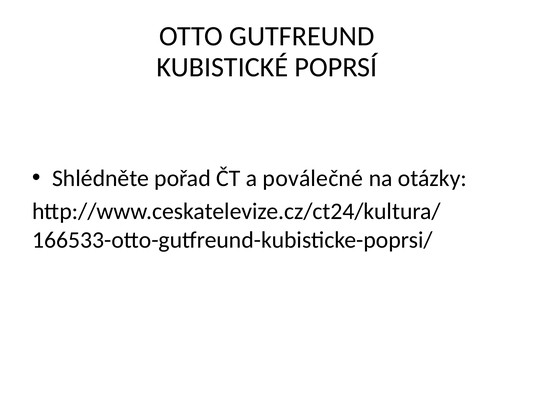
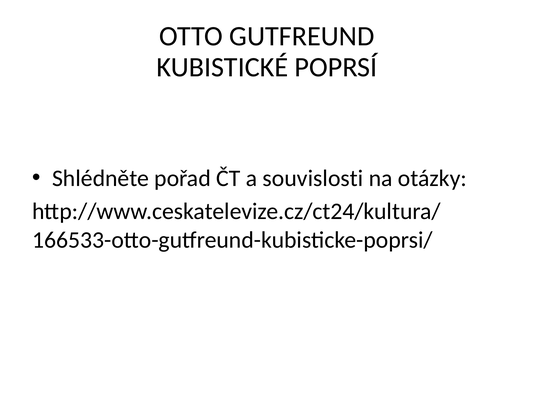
poválečné: poválečné -> souvislosti (313, 178)
